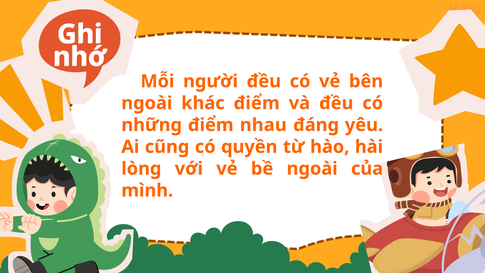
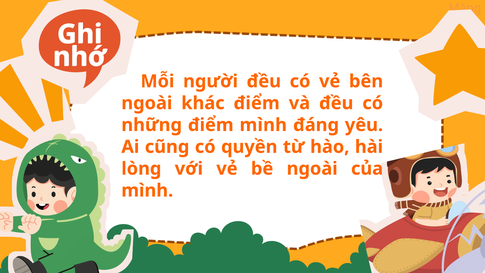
điểm nhau: nhau -> mình (263, 125)
